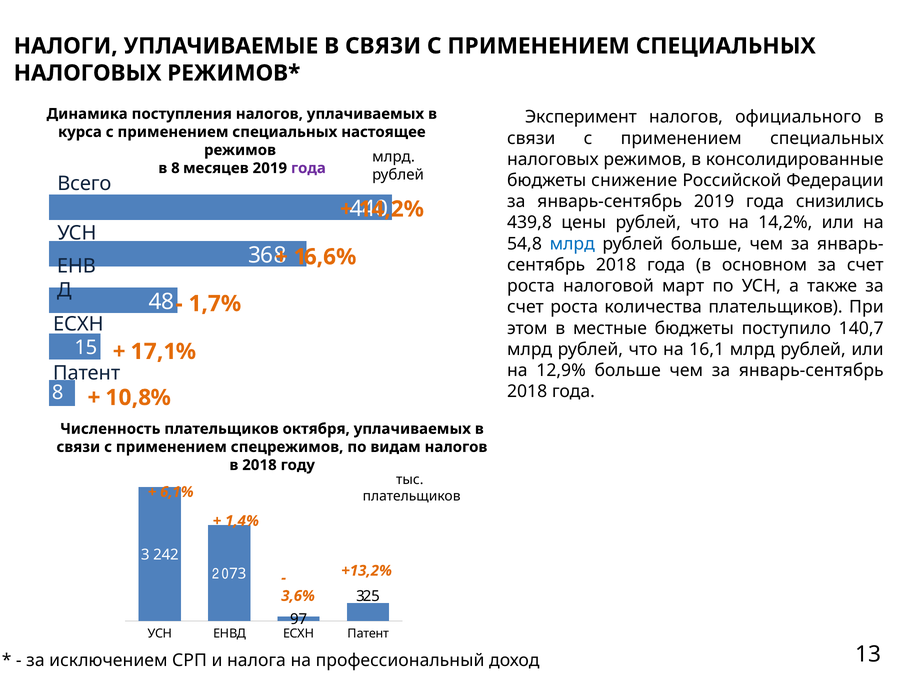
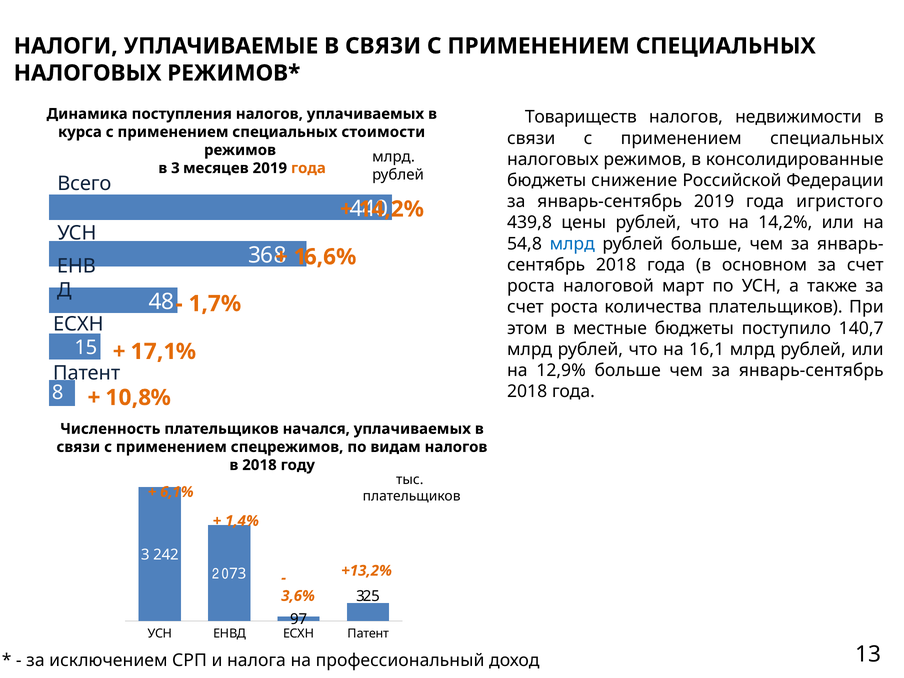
Эксперимент: Эксперимент -> Товариществ (581, 117)
официального: официального -> недвижимости (798, 117)
настоящее: настоящее -> стоимости (383, 132)
в 8: 8 -> 3 (175, 168)
года colour: purple -> orange (308, 168)
снизились: снизились -> игристого (840, 202)
октября: октября -> начался (316, 429)
